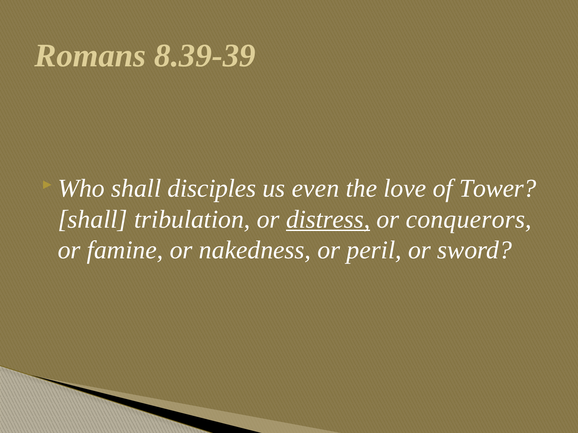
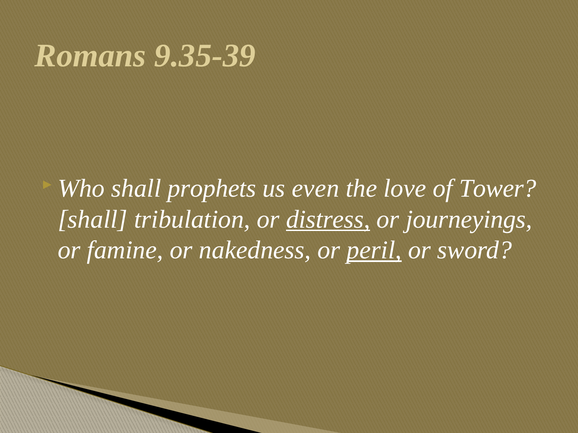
8.39-39: 8.39-39 -> 9.35-39 (205, 56)
disciples: disciples -> prophets (212, 189)
conquerors: conquerors -> journeyings (469, 220)
peril underline: none -> present (374, 250)
